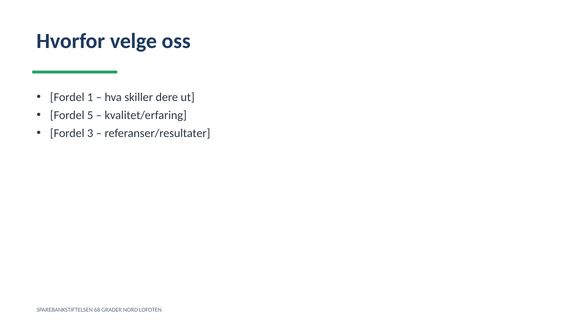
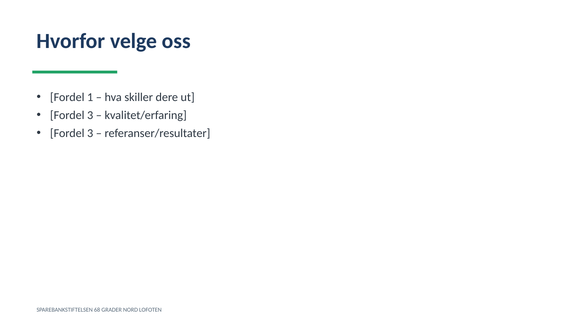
5: 5 -> 3 (90, 115)
